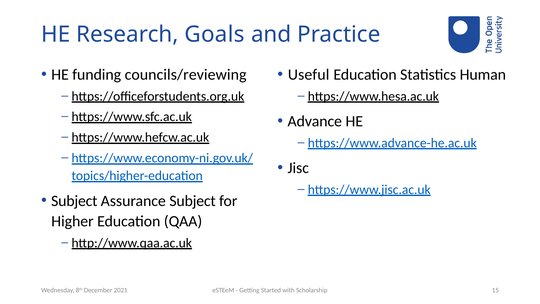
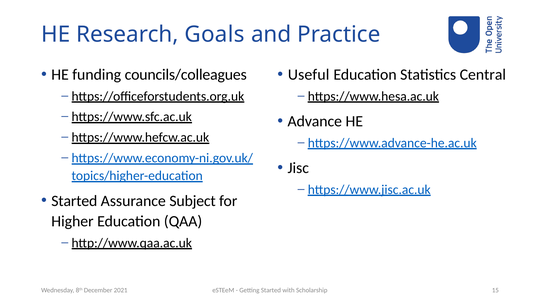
councils/reviewing: councils/reviewing -> councils/colleagues (186, 75)
Human: Human -> Central (483, 75)
Subject: Subject -> Started (74, 201)
